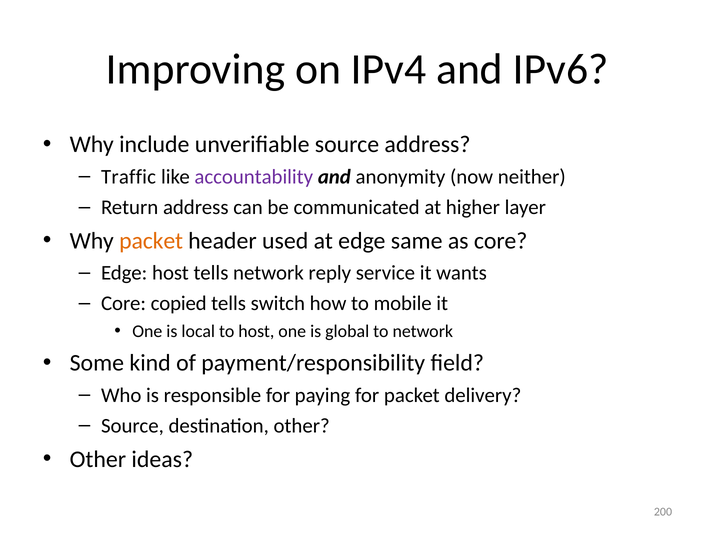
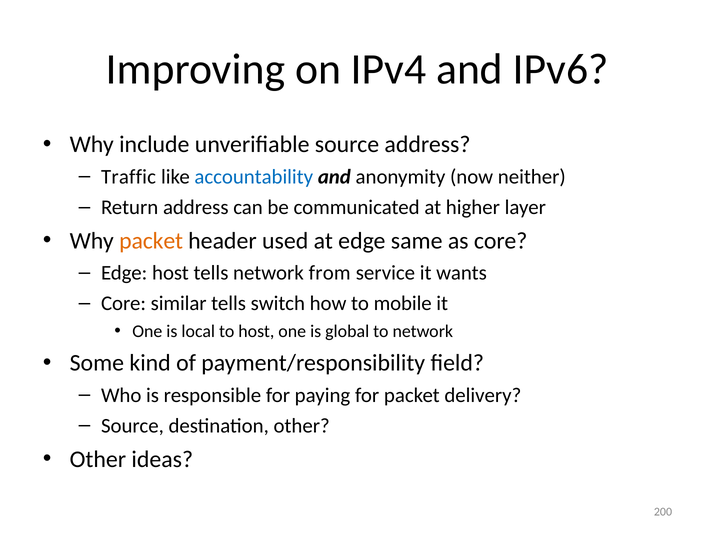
accountability colour: purple -> blue (254, 177)
reply: reply -> from (330, 273)
copied: copied -> similar (179, 304)
